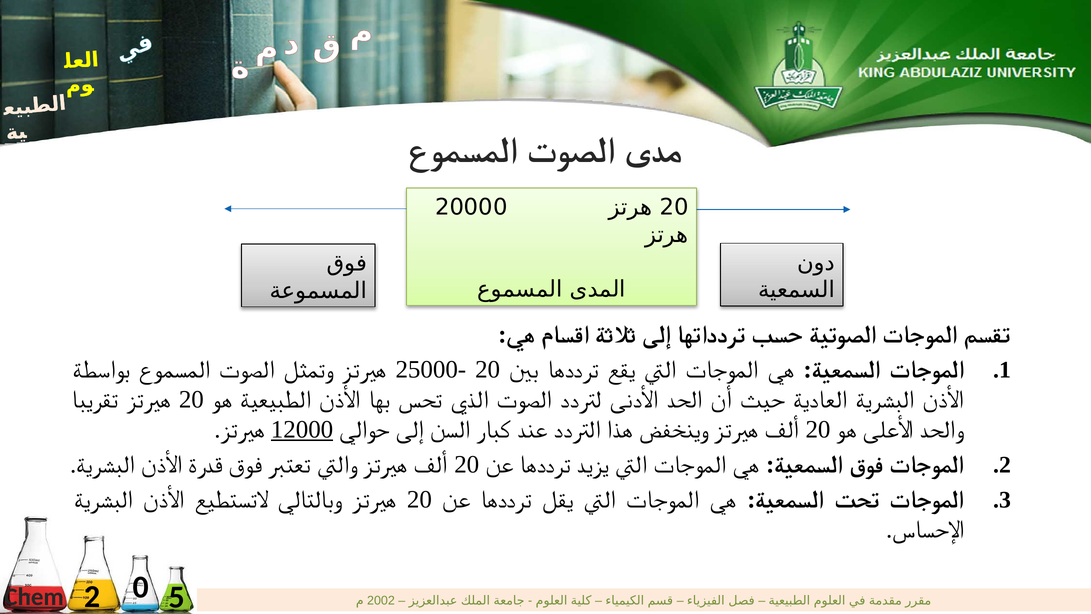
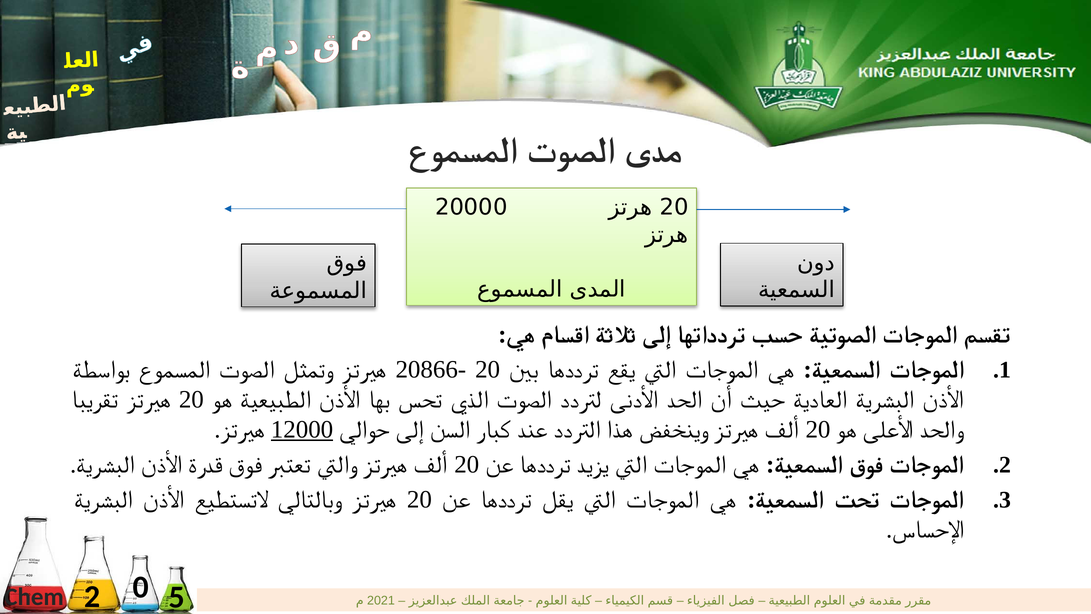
25000: 25000 -> 20866 (427, 369)
Chem underline: present -> none (34, 596)
2002: 2002 -> 2021 (381, 600)
